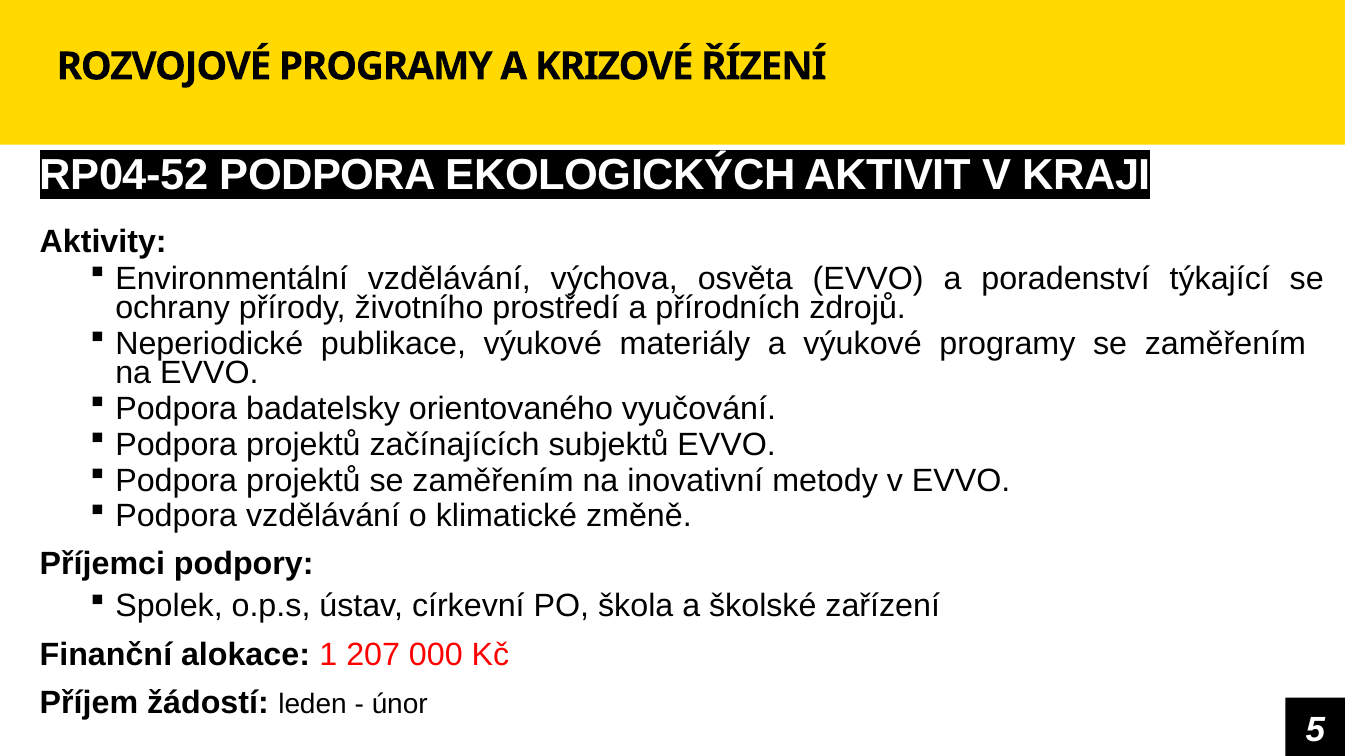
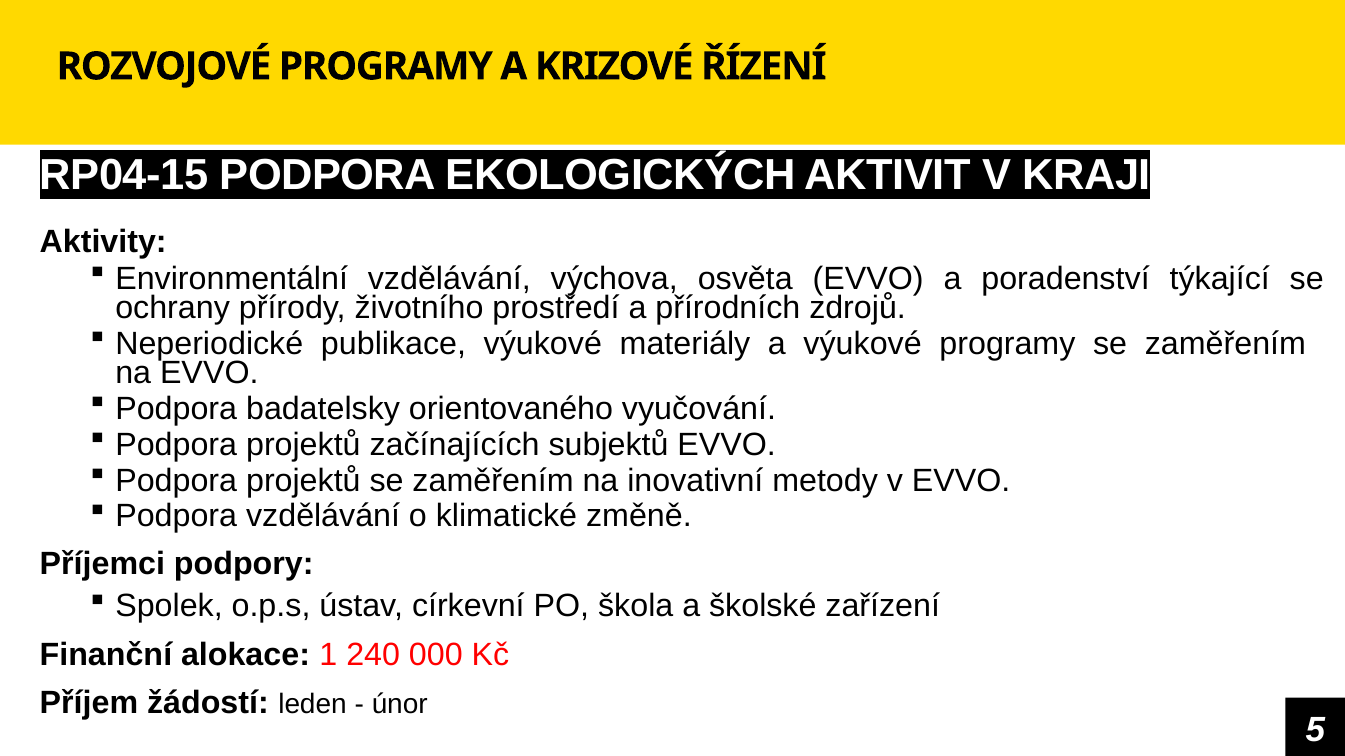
RP04-52: RP04-52 -> RP04-15 (124, 175)
207: 207 -> 240 (373, 655)
